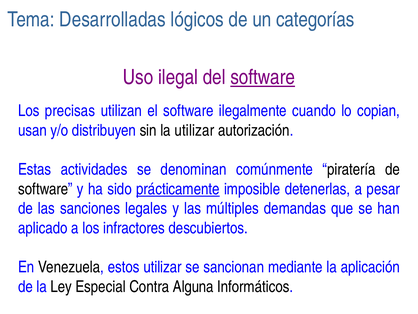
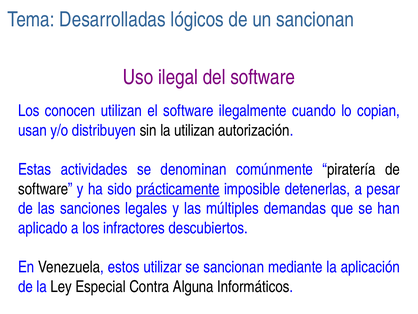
un categorías: categorías -> sancionan (315, 20)
software underline: present -> none (263, 77)
precisas: precisas -> conocen (70, 111)
la utilizar: utilizar -> utilizan (194, 130)
